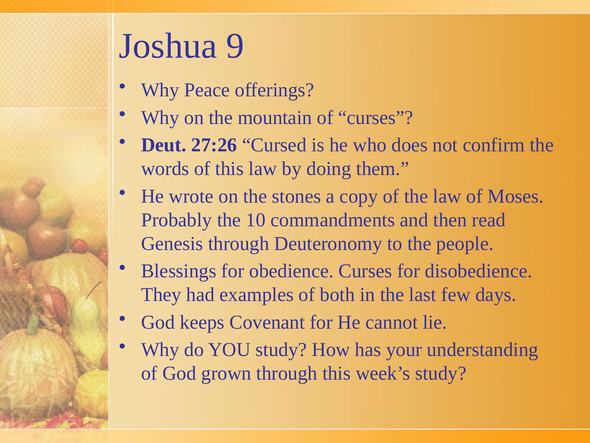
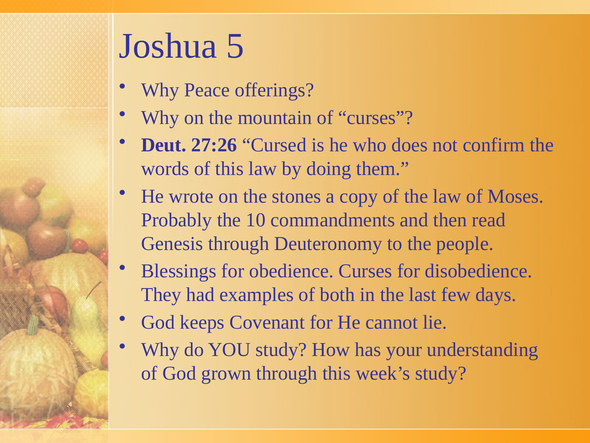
9: 9 -> 5 (235, 46)
